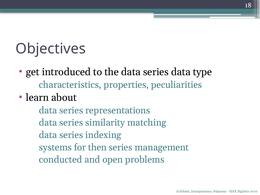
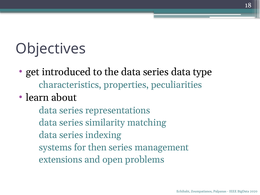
conducted: conducted -> extensions (61, 160)
